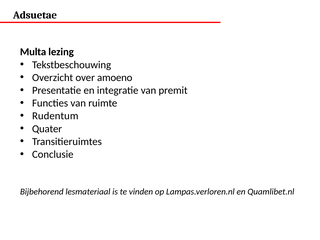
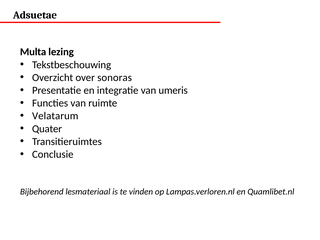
amoeno: amoeno -> sonoras (115, 78)
premit: premit -> umeris (173, 90)
Rudentum: Rudentum -> Velatarum (55, 116)
